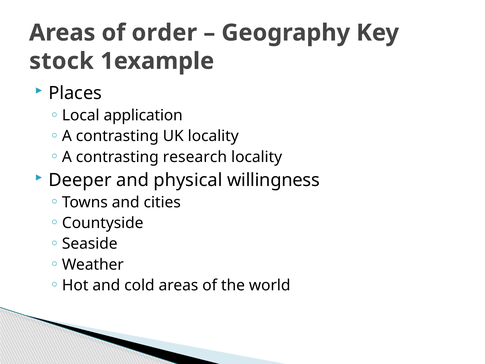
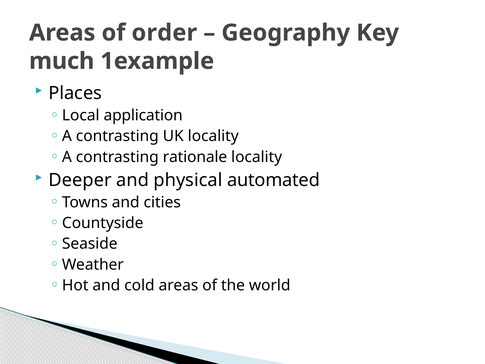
stock: stock -> much (62, 61)
research: research -> rationale (195, 157)
willingness: willingness -> automated (273, 180)
